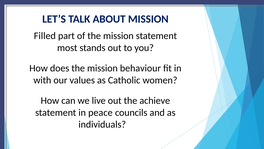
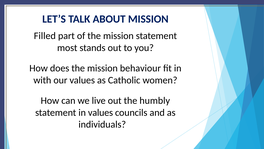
achieve: achieve -> humbly (155, 100)
in peace: peace -> values (100, 112)
